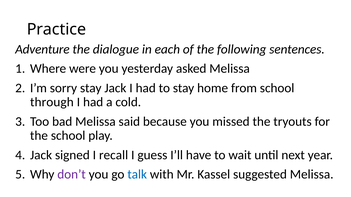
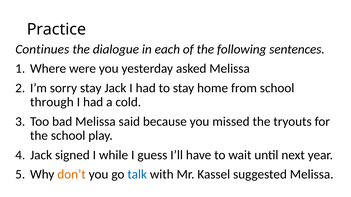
Adventure: Adventure -> Continues (42, 49)
recall: recall -> while (114, 155)
don’t colour: purple -> orange (72, 175)
